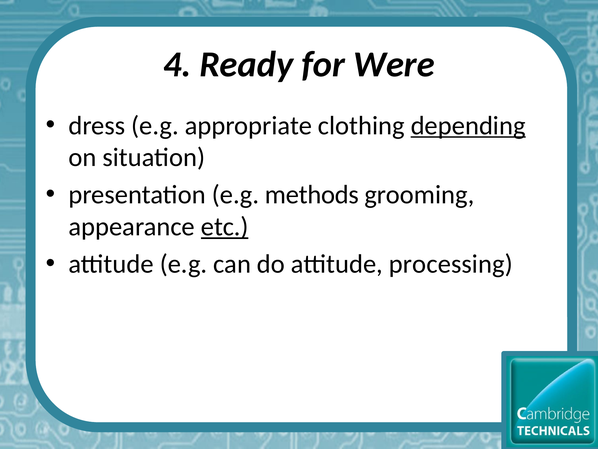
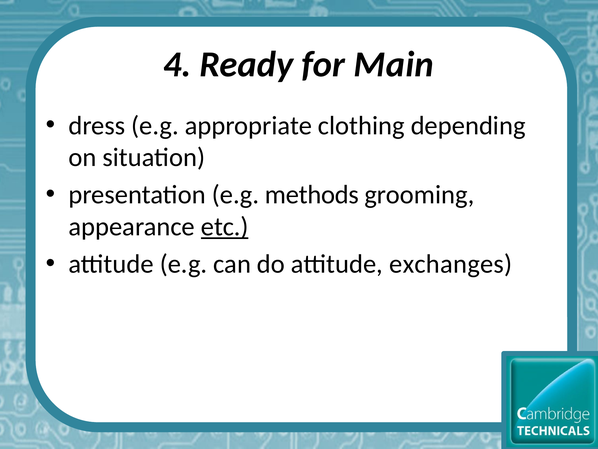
Were: Were -> Main (394, 64)
depending underline: present -> none (468, 125)
processing: processing -> exchanges (451, 264)
